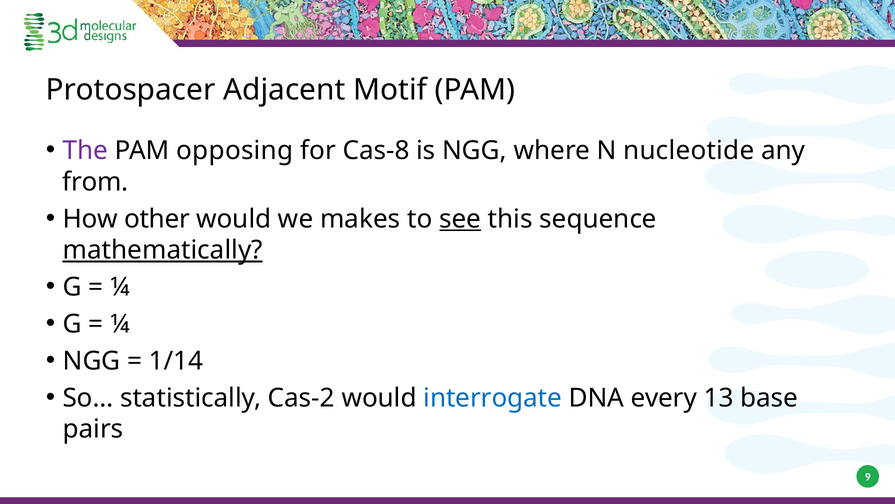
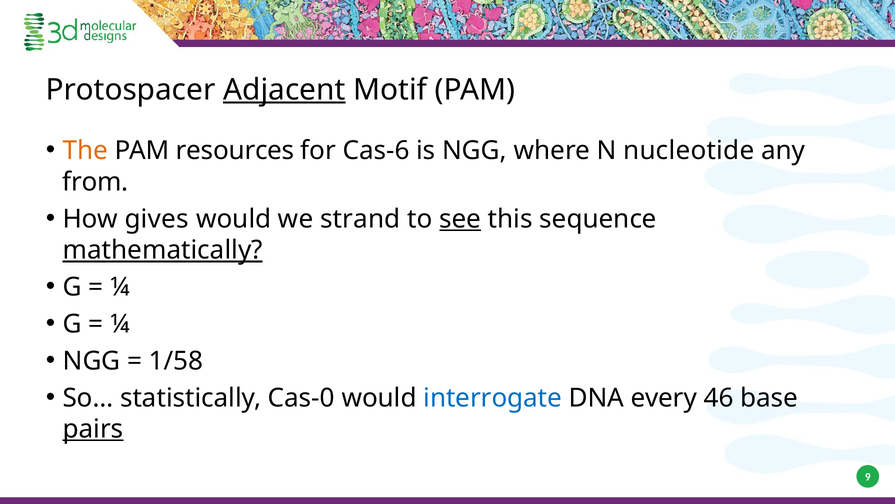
Adjacent underline: none -> present (284, 90)
The colour: purple -> orange (85, 151)
opposing: opposing -> resources (235, 151)
Cas-8: Cas-8 -> Cas-6 (376, 151)
other: other -> gives (157, 219)
makes: makes -> strand (360, 219)
1/14: 1/14 -> 1/58 (176, 361)
Cas-2: Cas-2 -> Cas-0 (301, 397)
13: 13 -> 46 (719, 397)
pairs underline: none -> present (93, 429)
